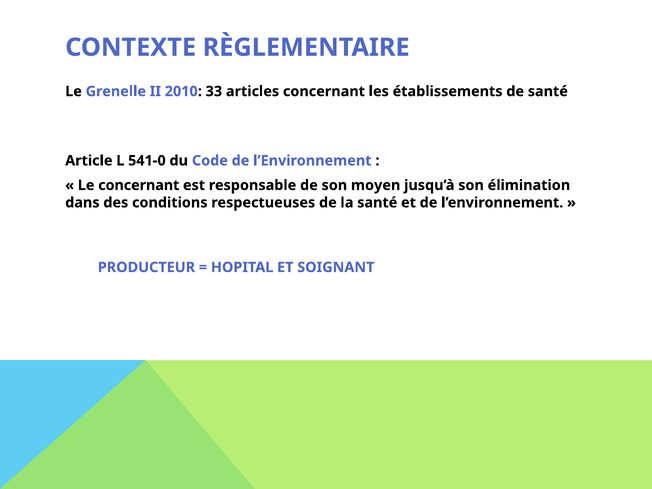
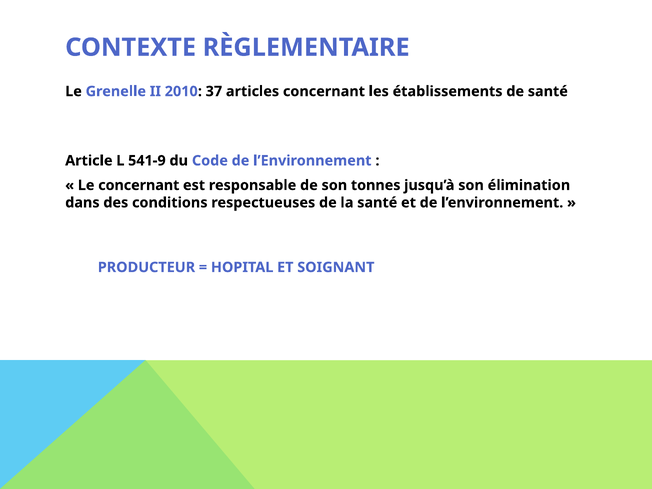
33: 33 -> 37 (214, 91)
541-0: 541-0 -> 541-9 (147, 161)
moyen: moyen -> tonnes (376, 185)
